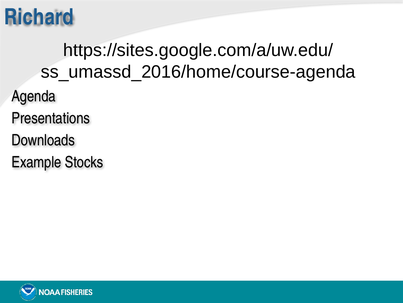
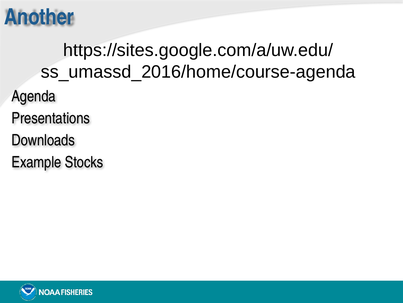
Richard: Richard -> Another (39, 17)
